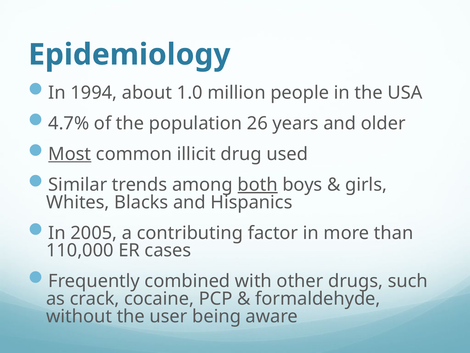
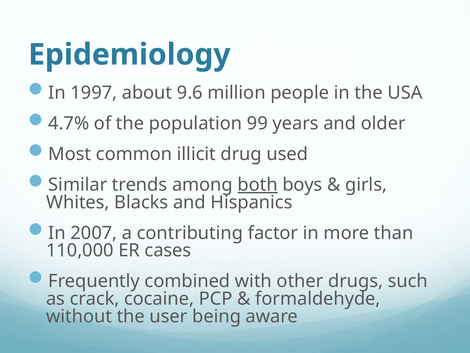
1994: 1994 -> 1997 (94, 93)
1.0: 1.0 -> 9.6 (190, 93)
26: 26 -> 99 (257, 123)
Most underline: present -> none (70, 154)
2005: 2005 -> 2007 (94, 233)
